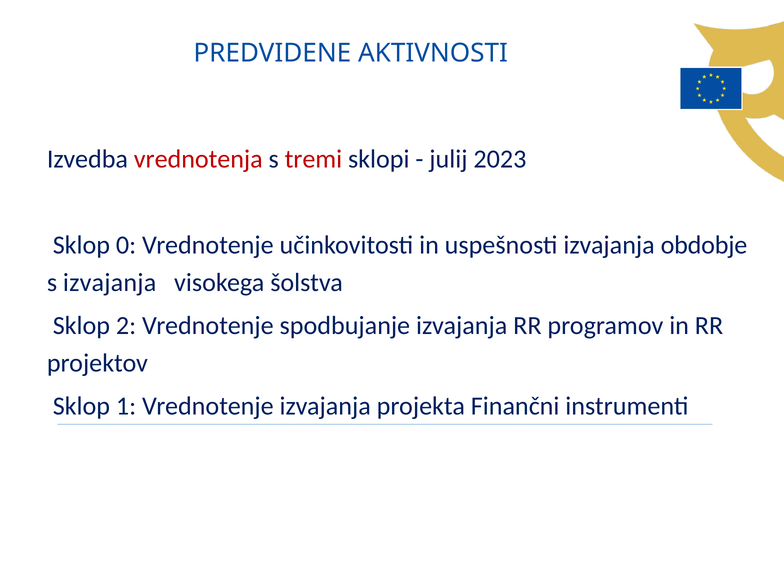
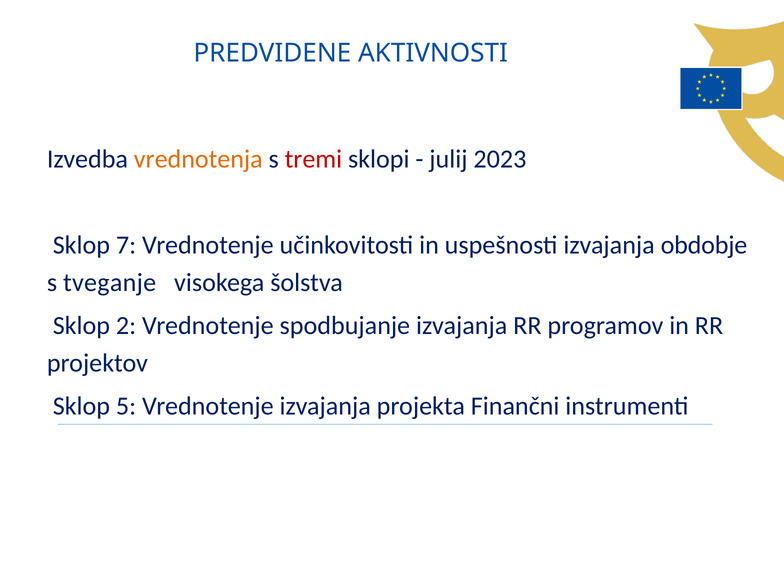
vrednotenja colour: red -> orange (198, 159)
0: 0 -> 7 (126, 245)
s izvajanja: izvajanja -> tveganje (110, 283)
1: 1 -> 5 (126, 406)
